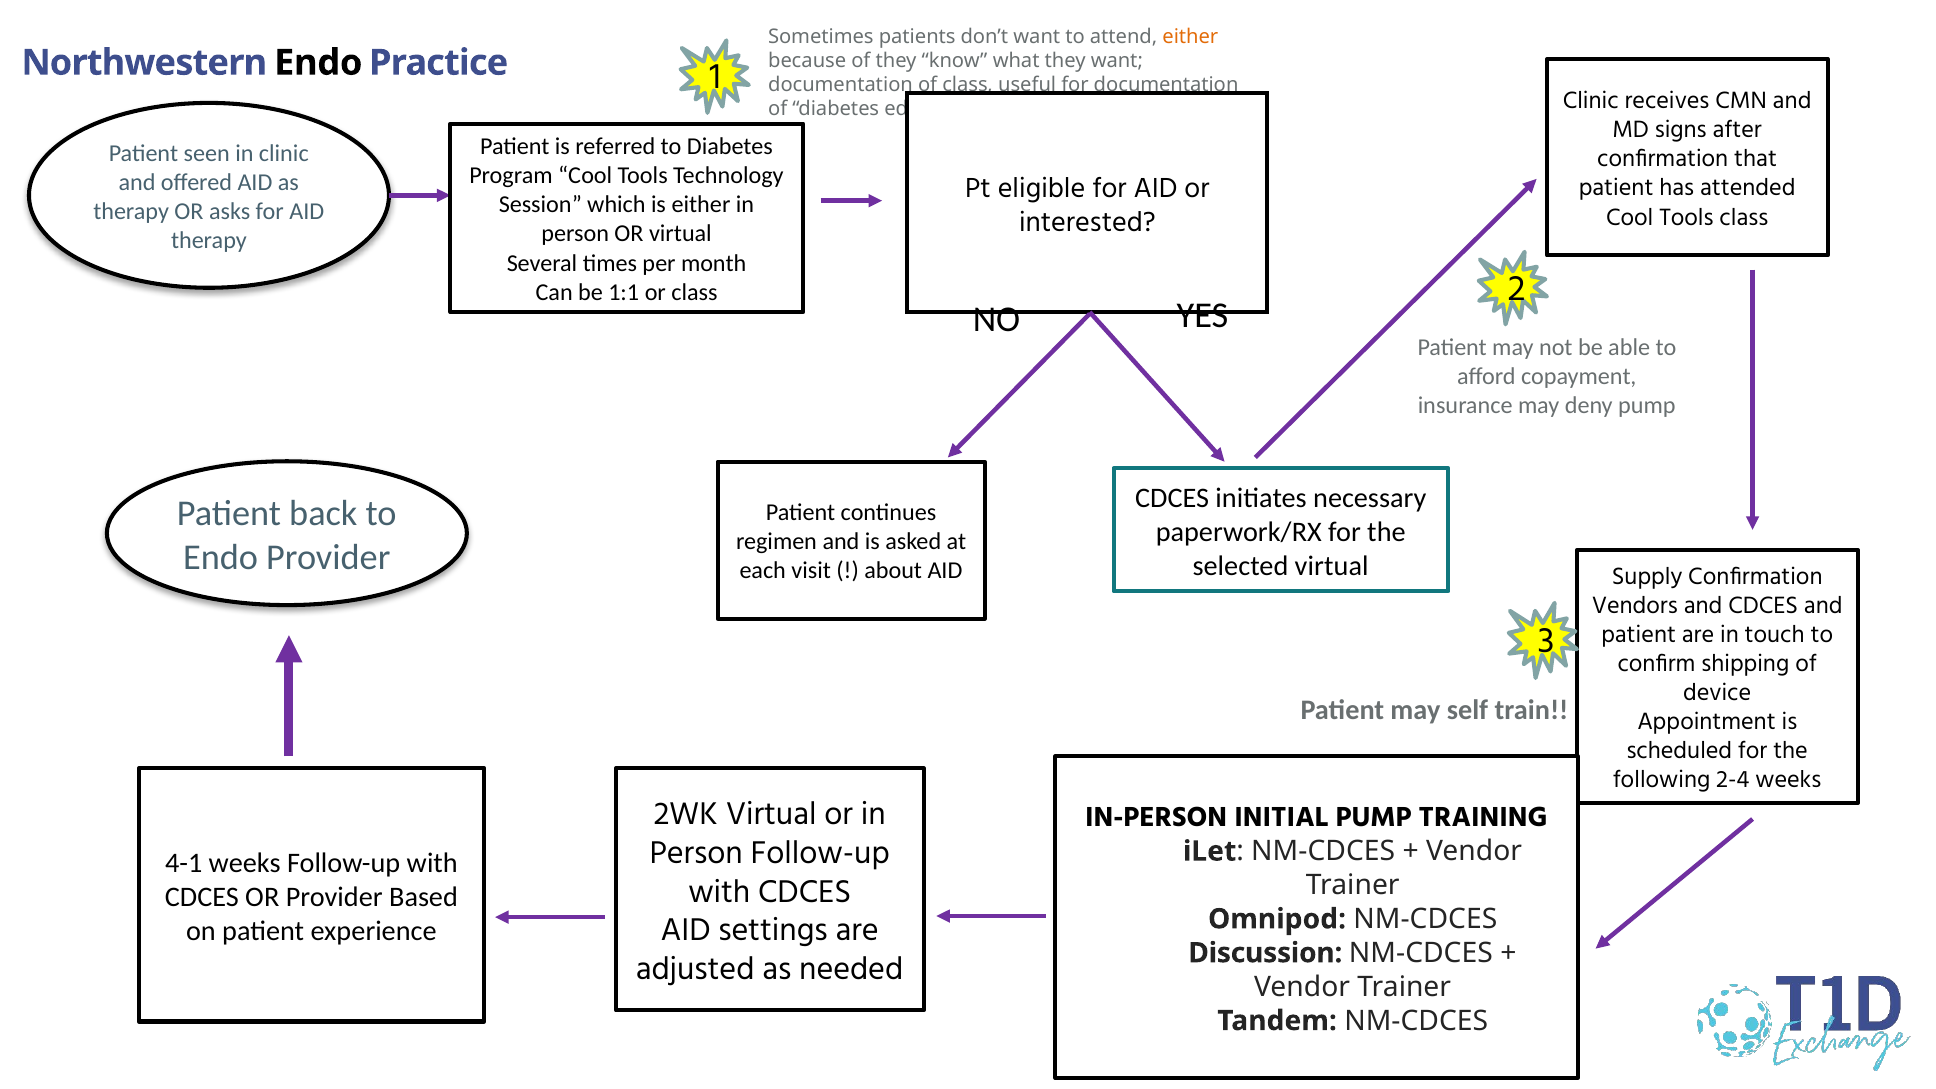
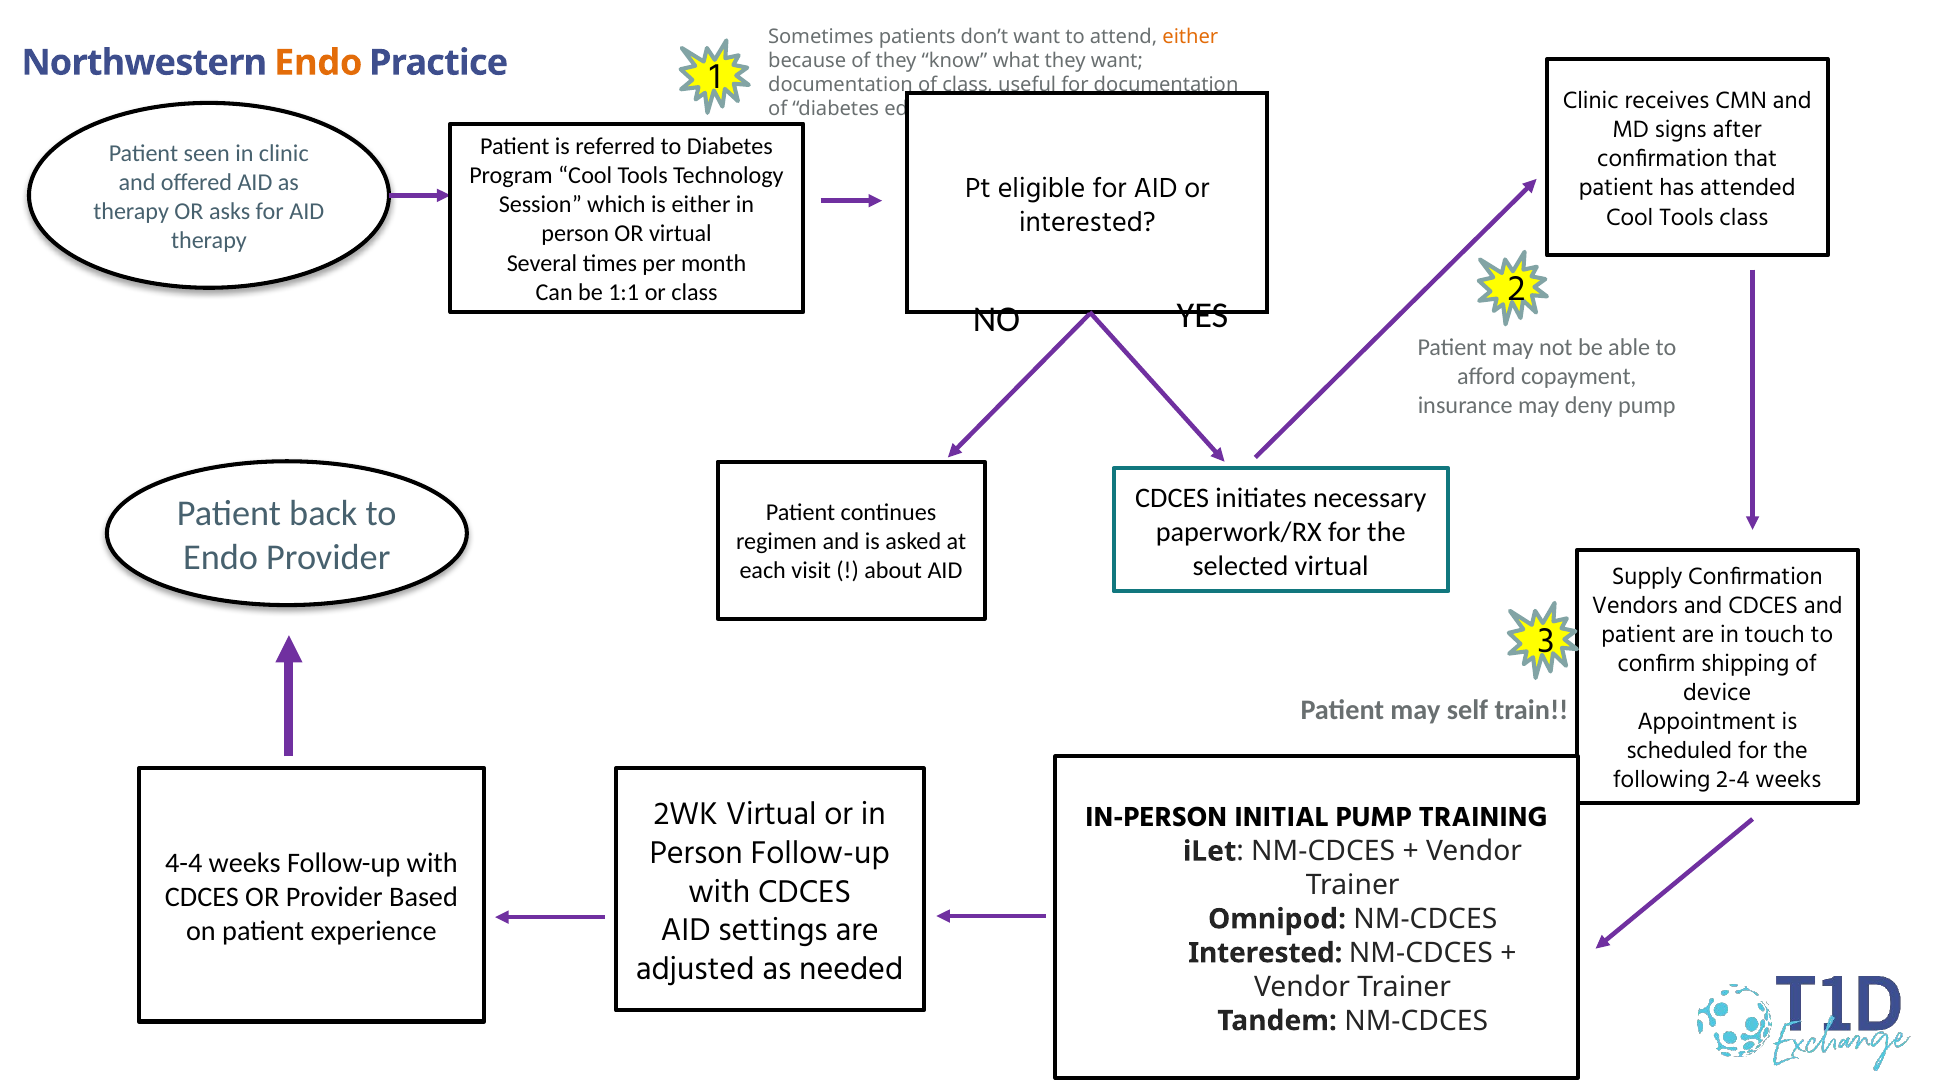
Endo colour: black -> orange (318, 63)
4-1: 4-1 -> 4-4 (184, 863)
Discussion: Discussion -> Interested (1265, 953)
